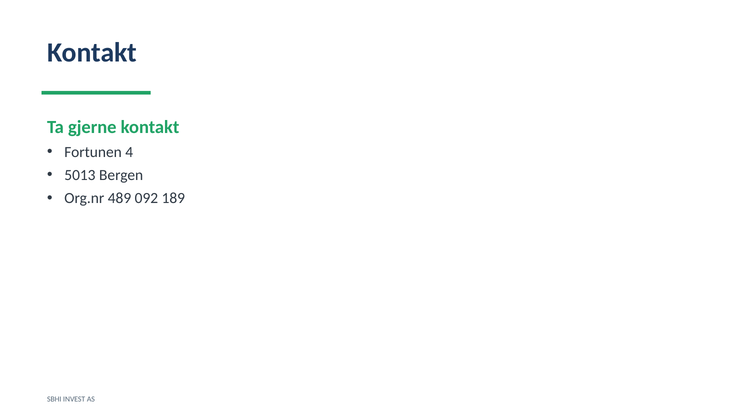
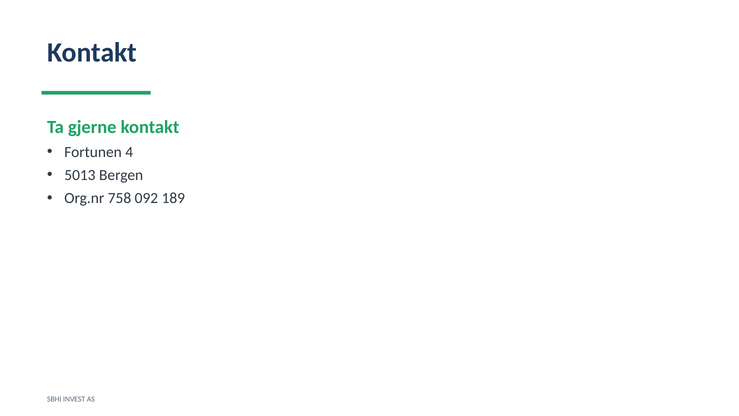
489: 489 -> 758 (119, 198)
